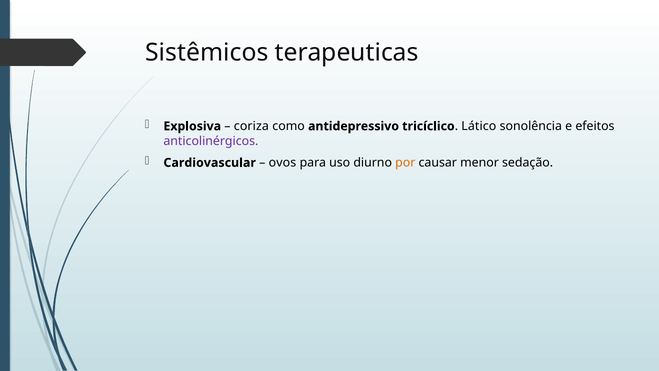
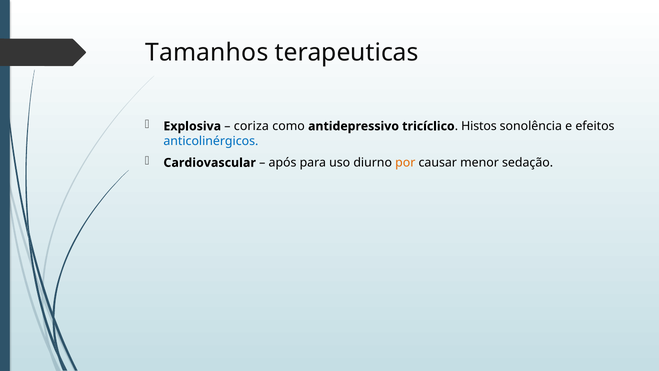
Sistêmicos: Sistêmicos -> Tamanhos (207, 53)
Lático: Lático -> Histos (479, 126)
anticolinérgicos colour: purple -> blue (211, 141)
ovos: ovos -> após (283, 163)
